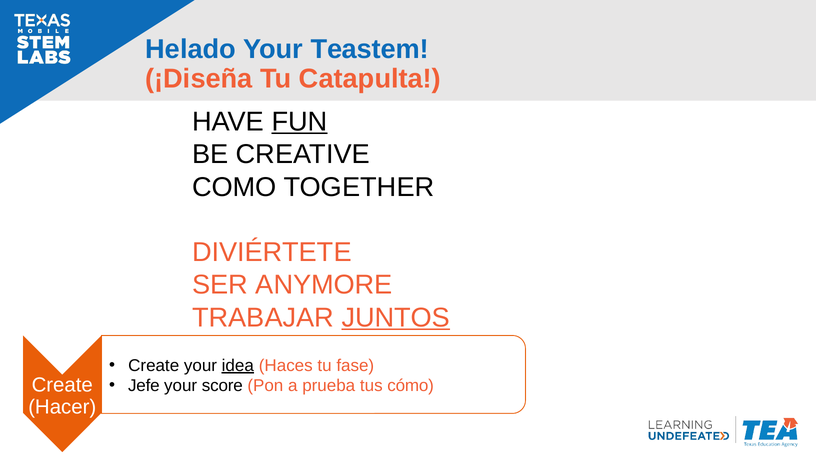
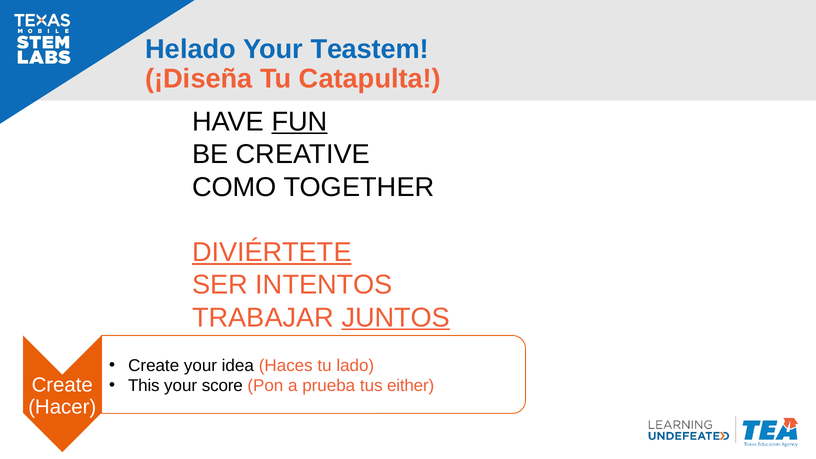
DIVIÉRTETE underline: none -> present (272, 252)
ANYMORE: ANYMORE -> INTENTOS (324, 285)
idea underline: present -> none (238, 365)
fase: fase -> lado (355, 365)
Jefe: Jefe -> This (144, 386)
cómo: cómo -> either (411, 386)
